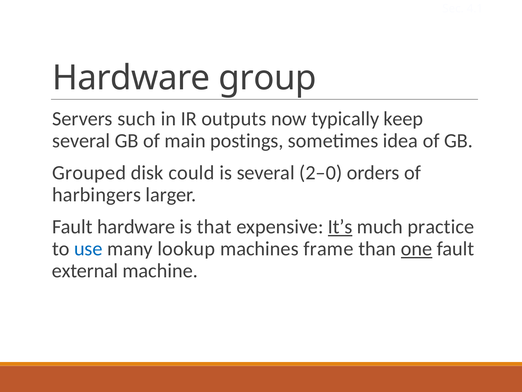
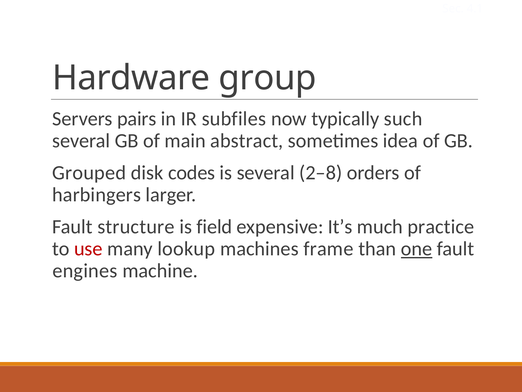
such: such -> pairs (137, 119)
outputs: outputs -> subfiles (234, 119)
keep: keep -> such (403, 119)
postings: postings -> abstract (247, 141)
could: could -> codes (192, 173)
2–0: 2–0 -> 2–8 (321, 173)
Fault hardware: hardware -> structure (136, 227)
that: that -> field (214, 227)
It’s underline: present -> none (340, 227)
use colour: blue -> red (88, 249)
external: external -> engines (85, 270)
